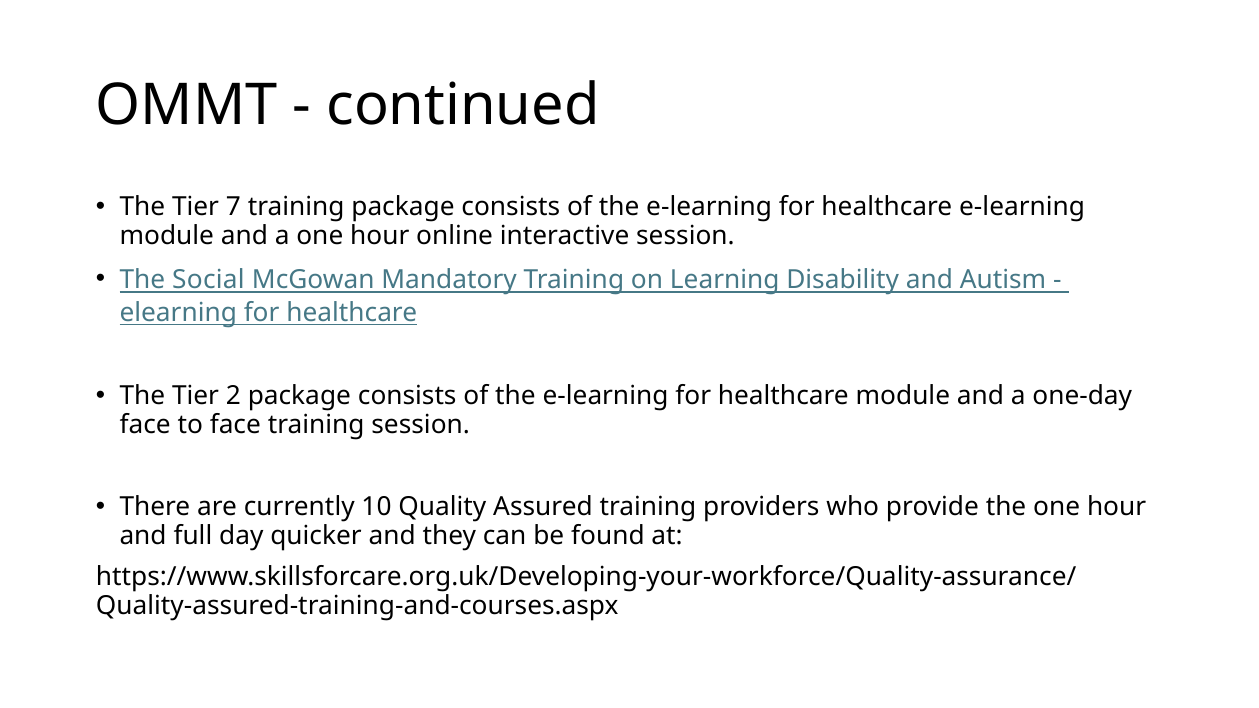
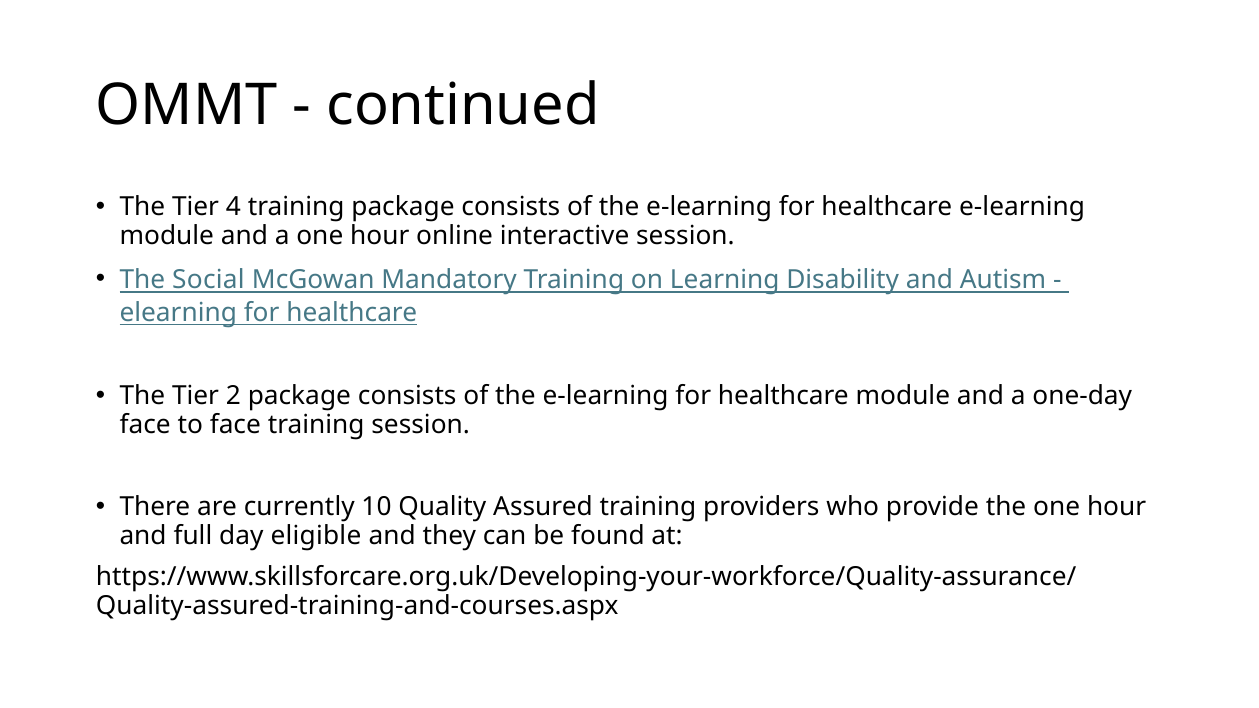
7: 7 -> 4 (233, 207)
quicker: quicker -> eligible (316, 536)
